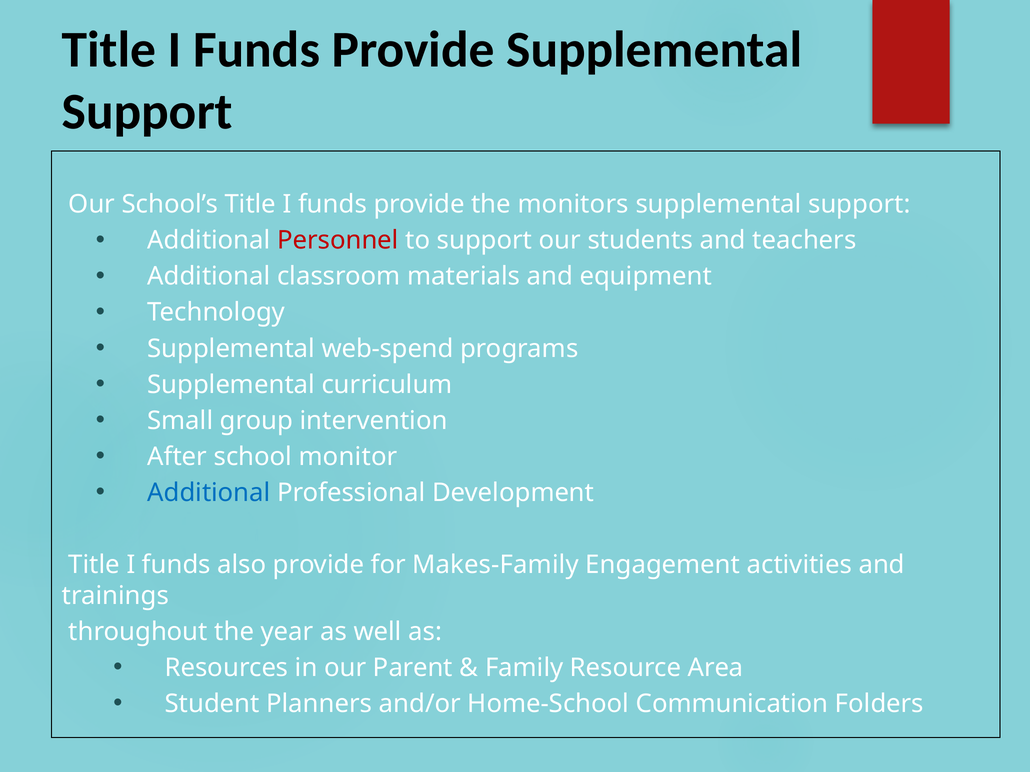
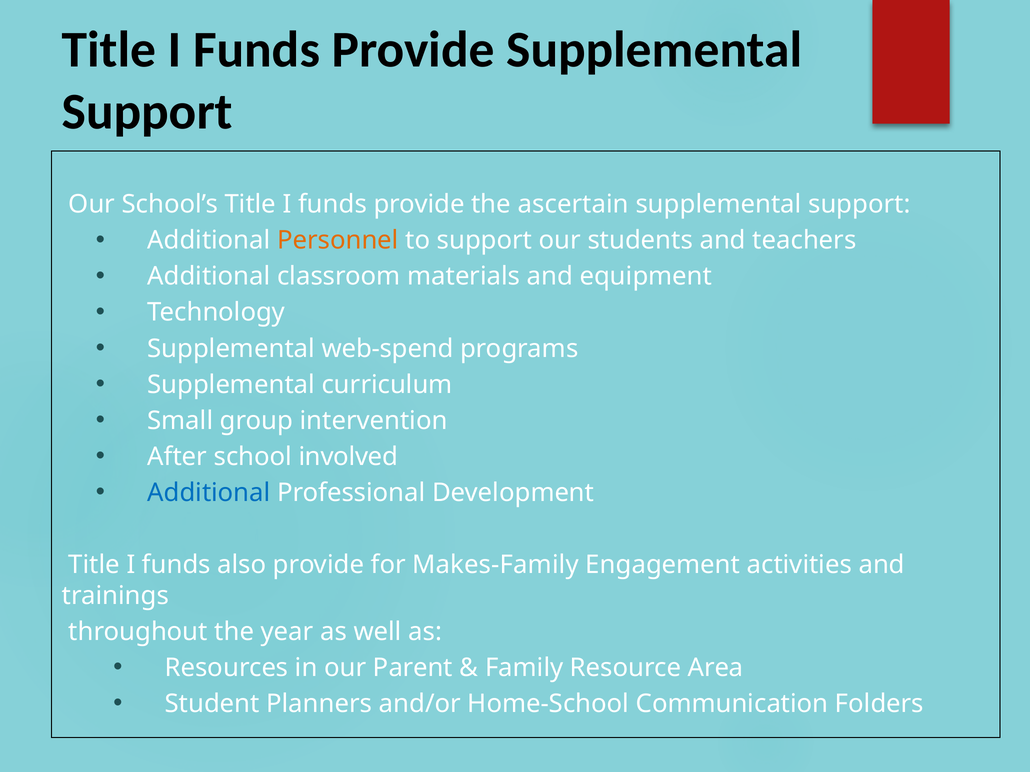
monitors: monitors -> ascertain (573, 205)
Personnel colour: red -> orange (338, 241)
monitor: monitor -> involved (348, 457)
